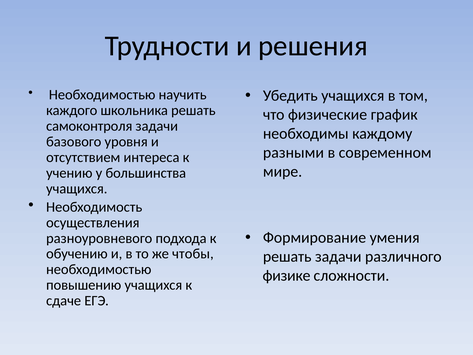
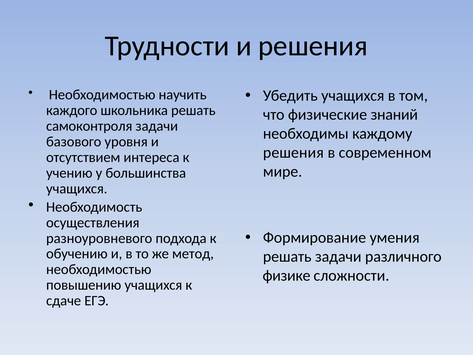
график: график -> знаний (394, 115)
разными: разными -> решения (293, 152)
чтобы: чтобы -> метод (193, 254)
